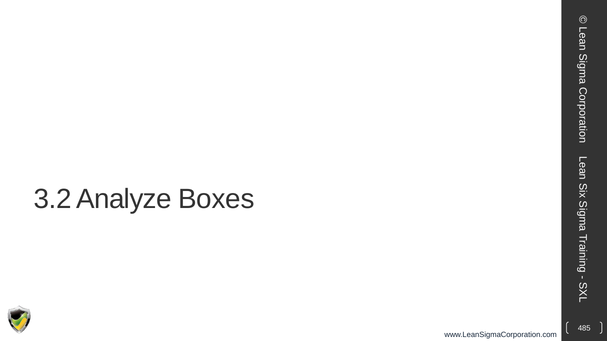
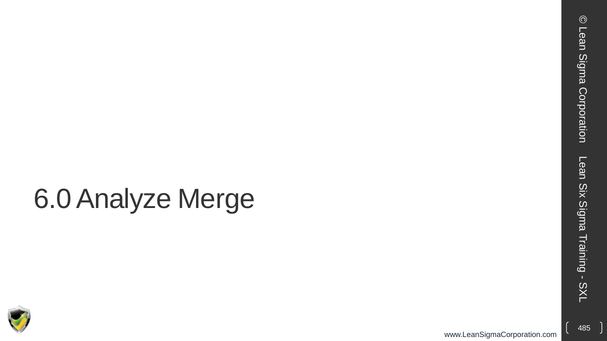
3.2: 3.2 -> 6.0 (53, 199)
Boxes: Boxes -> Merge (216, 199)
